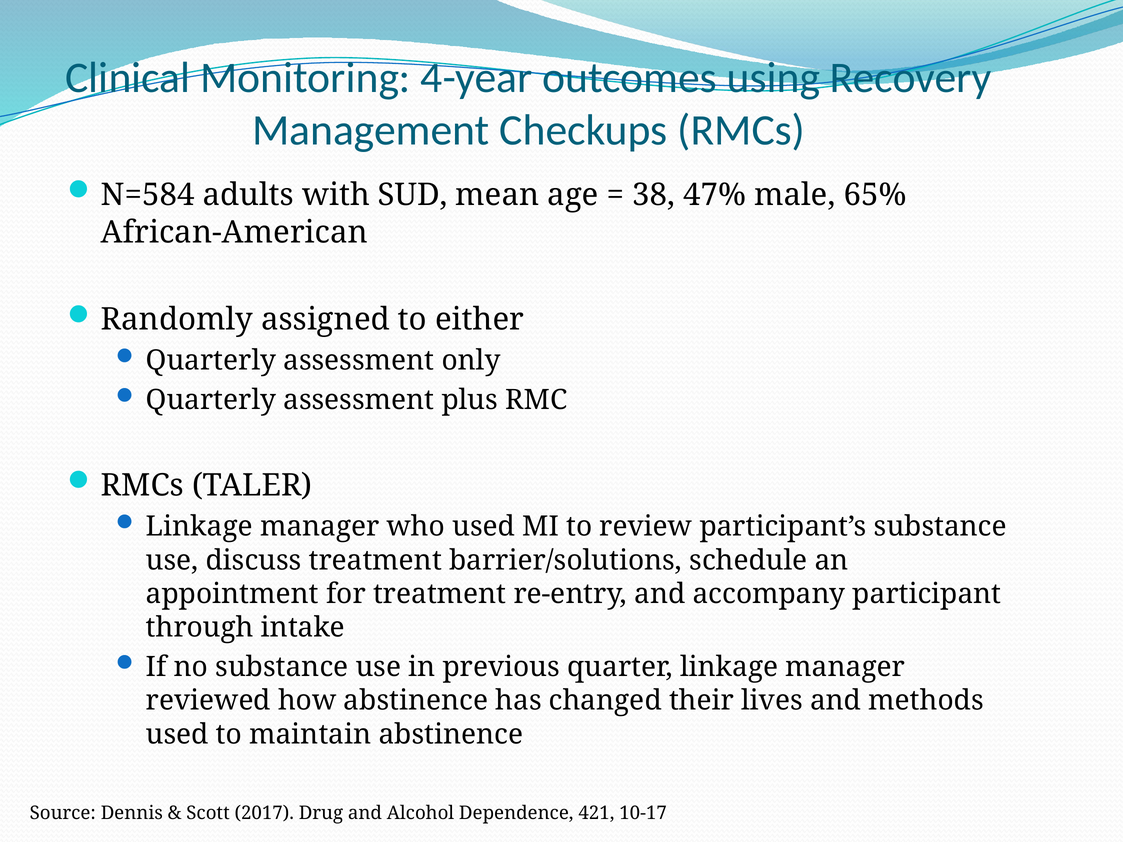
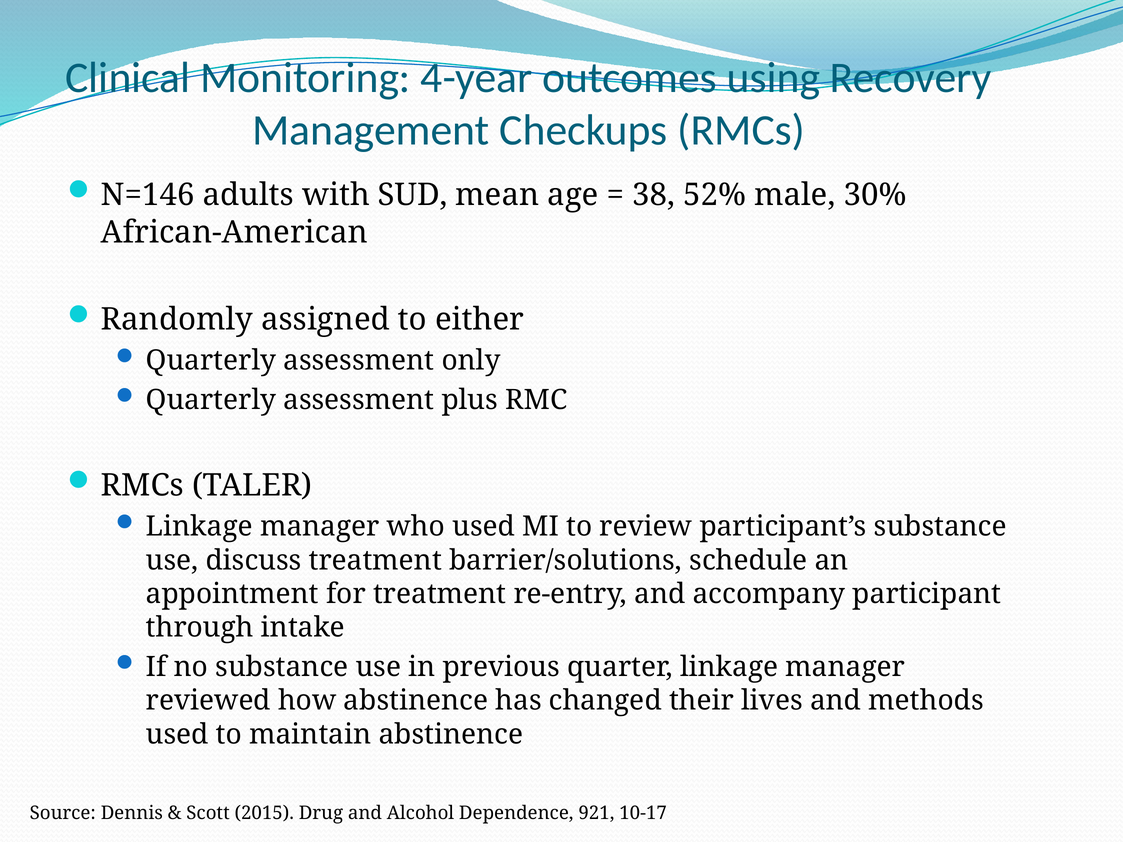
N=584: N=584 -> N=146 (148, 195)
47%: 47% -> 52% (715, 195)
65%: 65% -> 30% (875, 195)
2017: 2017 -> 2015 (264, 813)
421: 421 -> 921 (596, 813)
